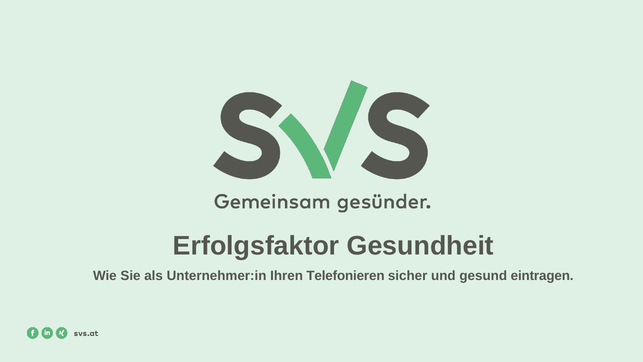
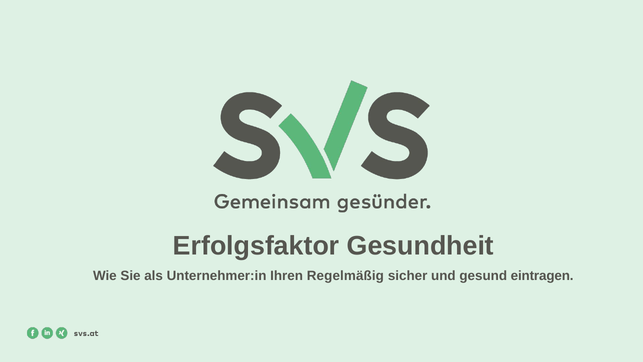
Telefonieren: Telefonieren -> Regelmäßig (345, 276)
